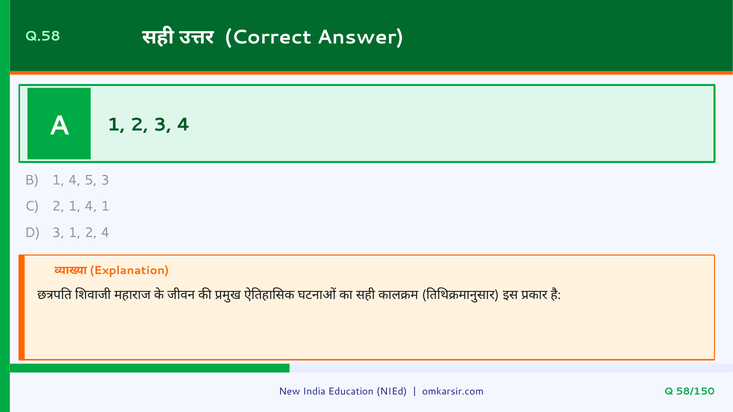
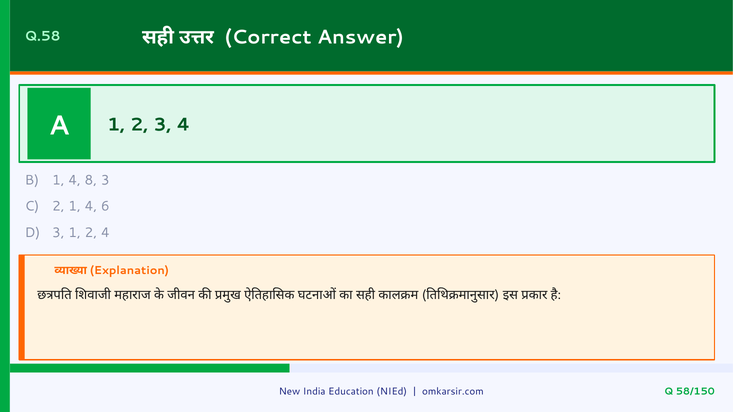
5: 5 -> 8 (91, 180)
4 1: 1 -> 6 (105, 207)
